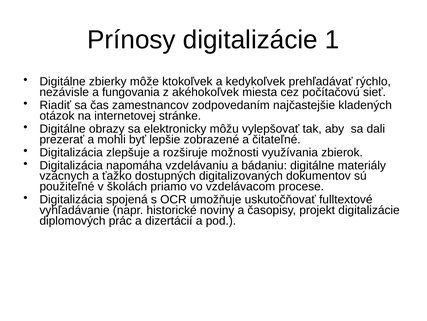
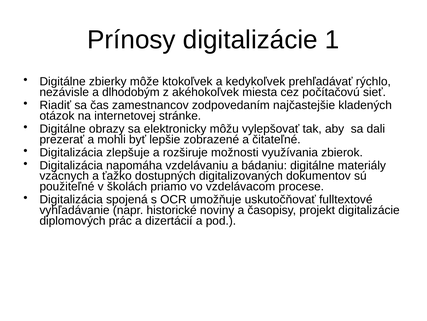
fungovania: fungovania -> dlhodobým (131, 92)
